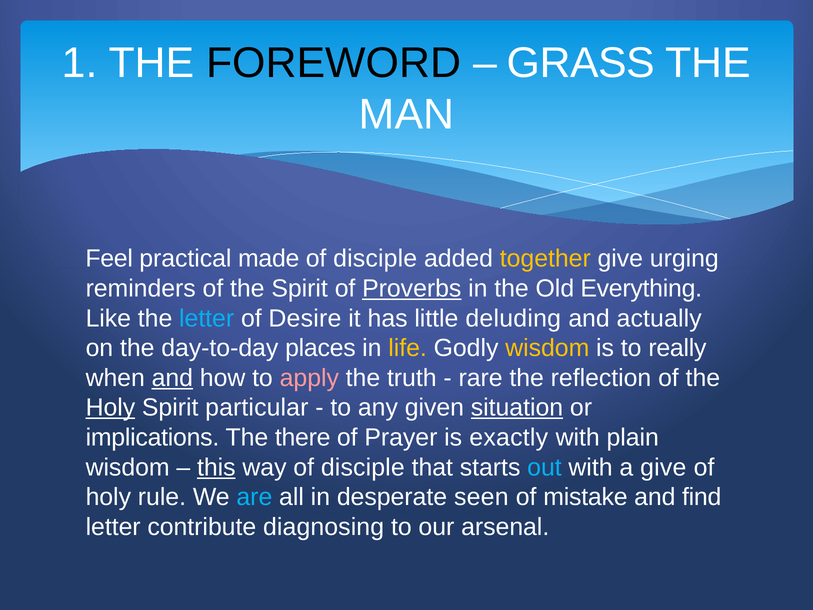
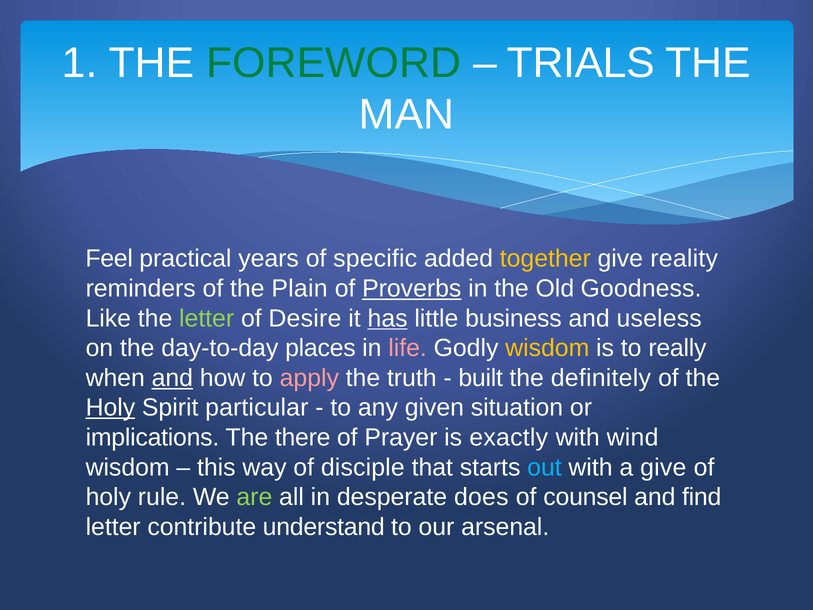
FOREWORD colour: black -> green (334, 63)
GRASS: GRASS -> TRIALS (581, 63)
made: made -> years (269, 259)
disciple: disciple -> specific (375, 259)
urging: urging -> reality (684, 259)
the Spirit: Spirit -> Plain (299, 288)
Everything: Everything -> Goodness (641, 288)
letter colour: light blue -> light green (207, 318)
has underline: none -> present (388, 318)
deluding: deluding -> business (513, 318)
actually: actually -> useless (659, 318)
life colour: yellow -> pink (408, 348)
rare: rare -> built (481, 378)
reflection: reflection -> definitely (601, 378)
situation underline: present -> none (517, 408)
plain: plain -> wind (633, 437)
this underline: present -> none (216, 467)
are colour: light blue -> light green (254, 497)
seen: seen -> does (481, 497)
mistake: mistake -> counsel (585, 497)
diagnosing: diagnosing -> understand (324, 527)
